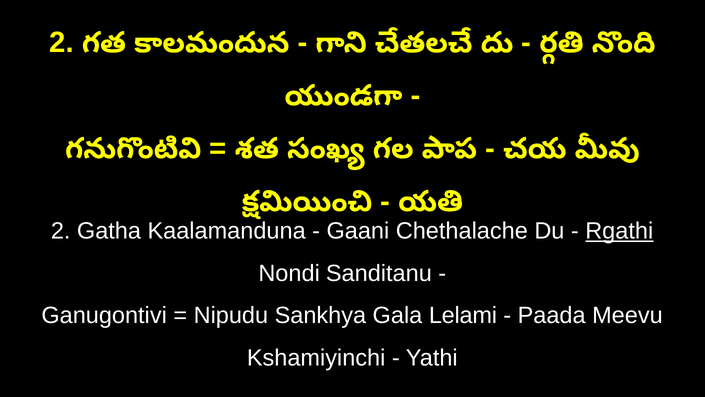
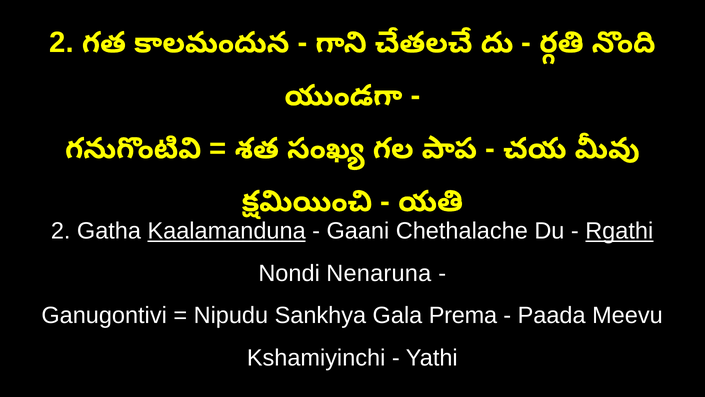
Kaalamanduna underline: none -> present (227, 231)
Sanditanu: Sanditanu -> Nenaruna (379, 273)
Lelami: Lelami -> Prema (463, 315)
